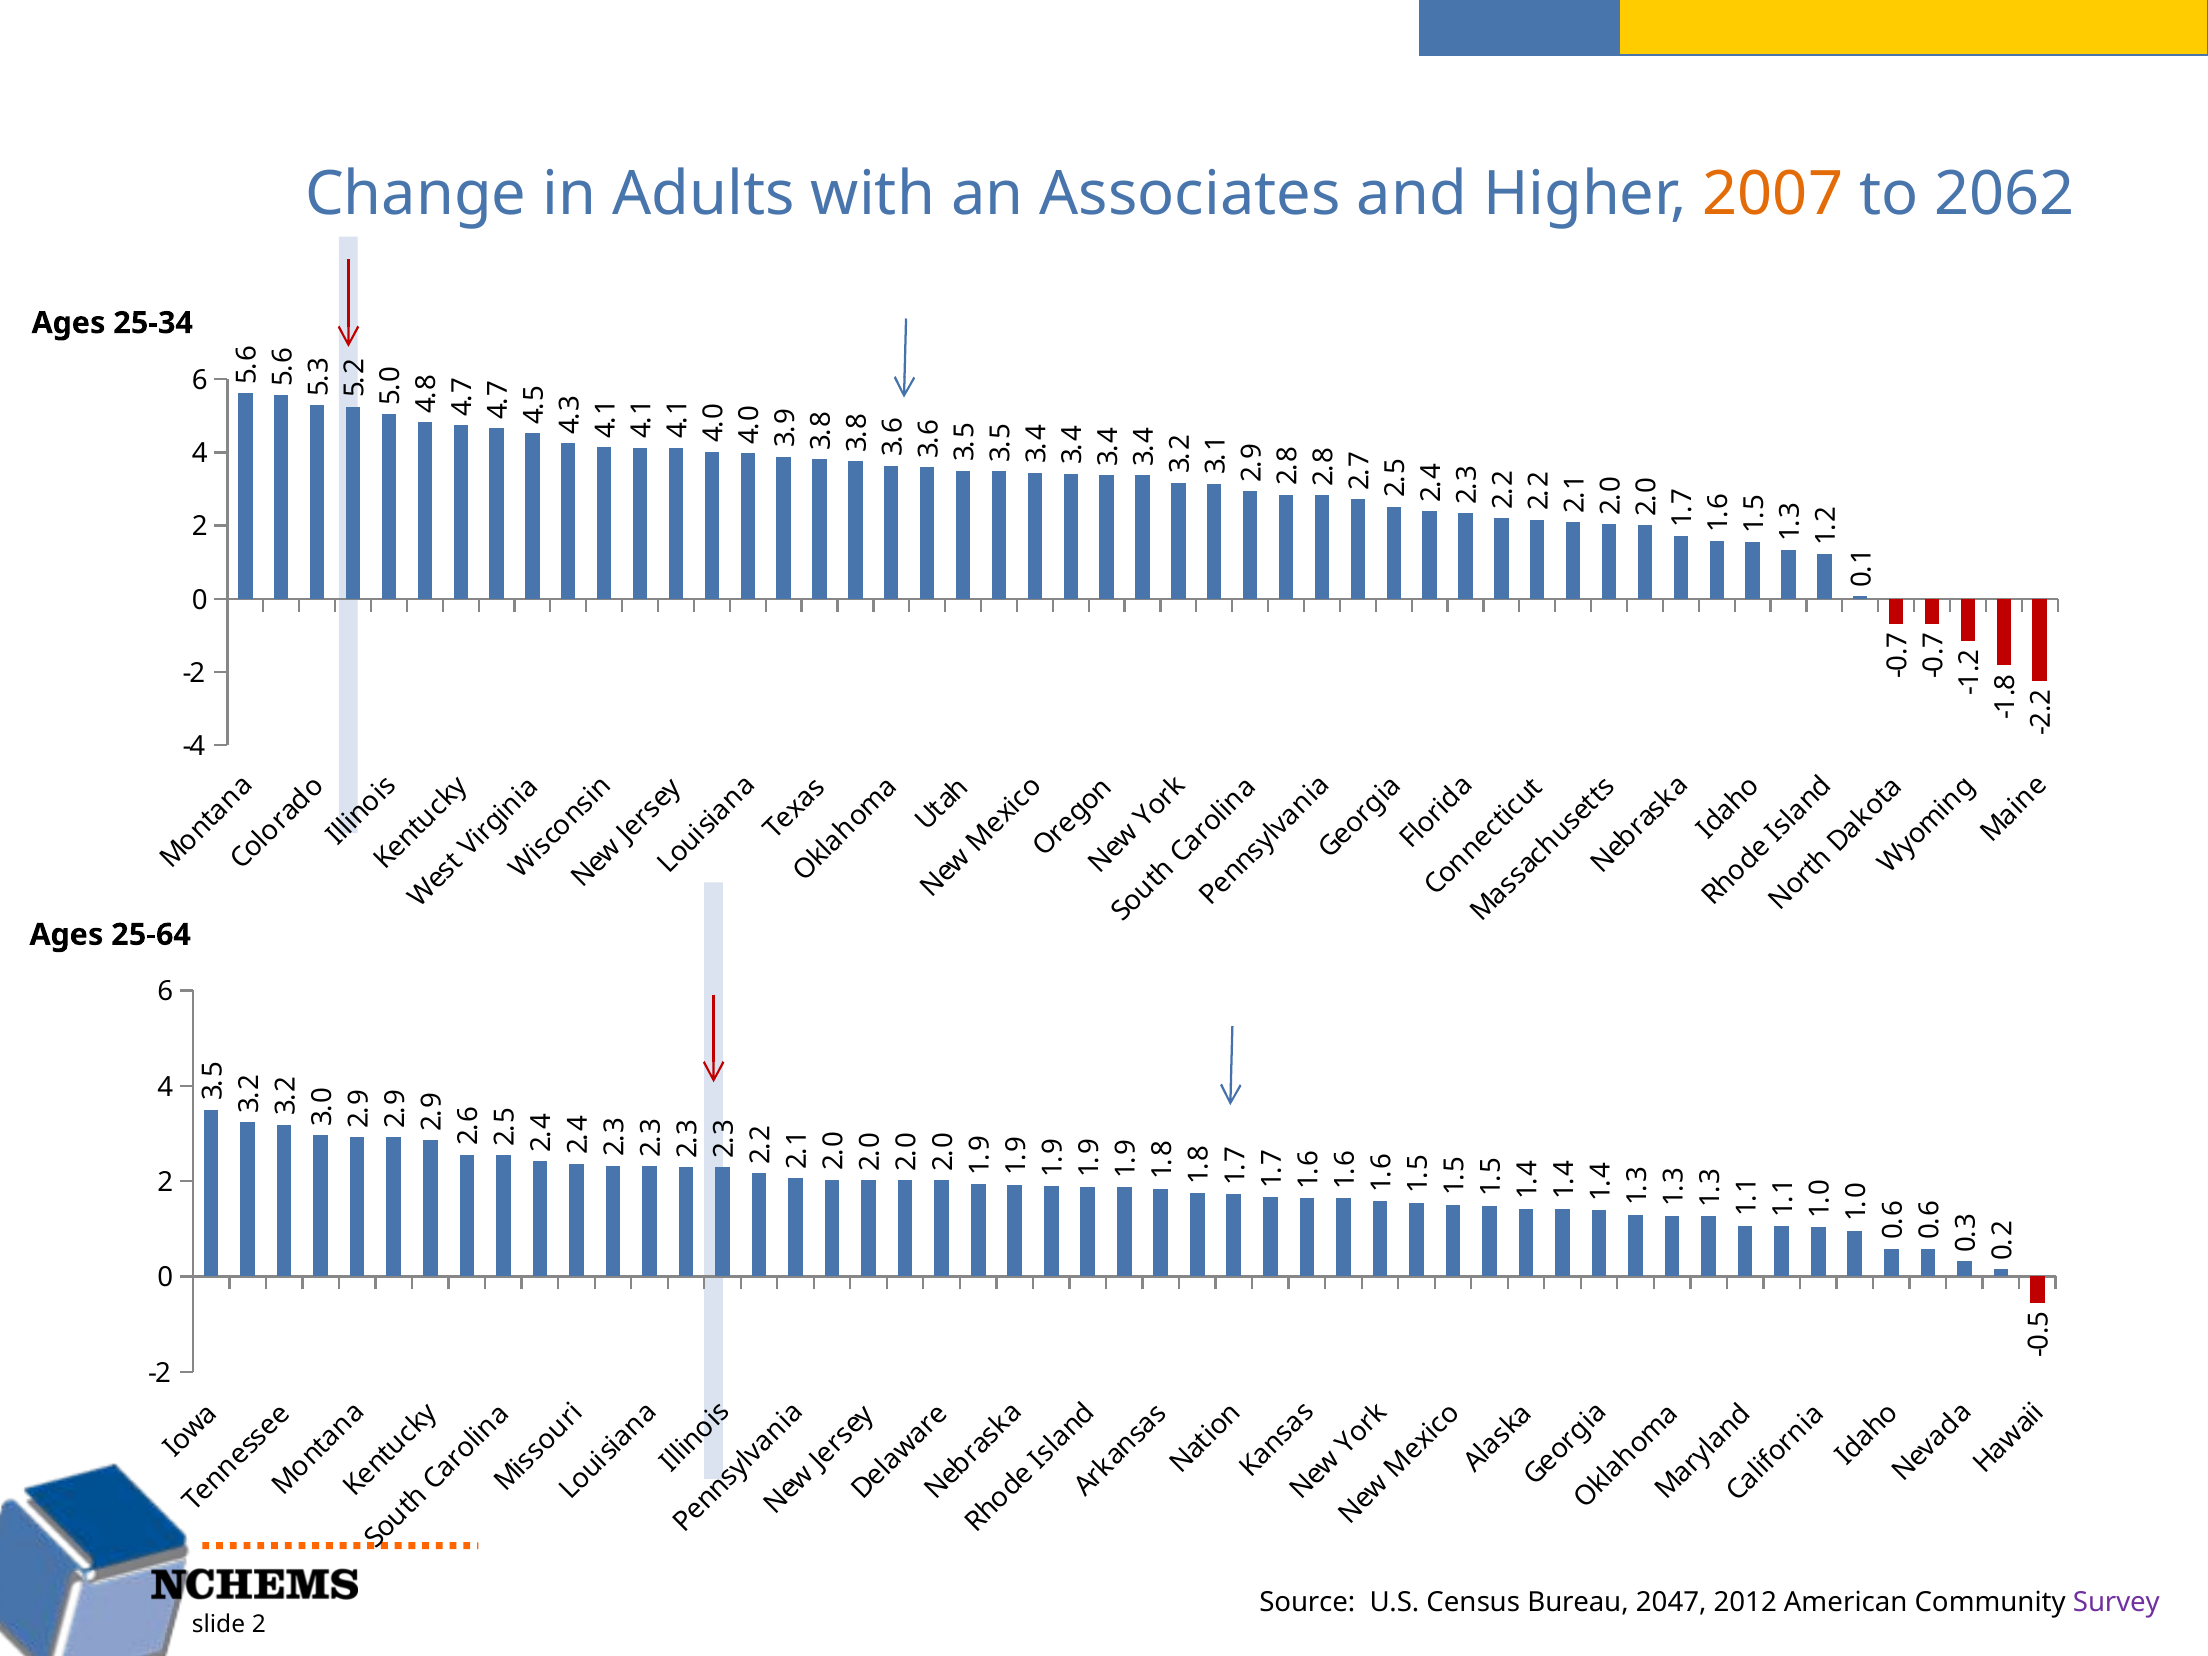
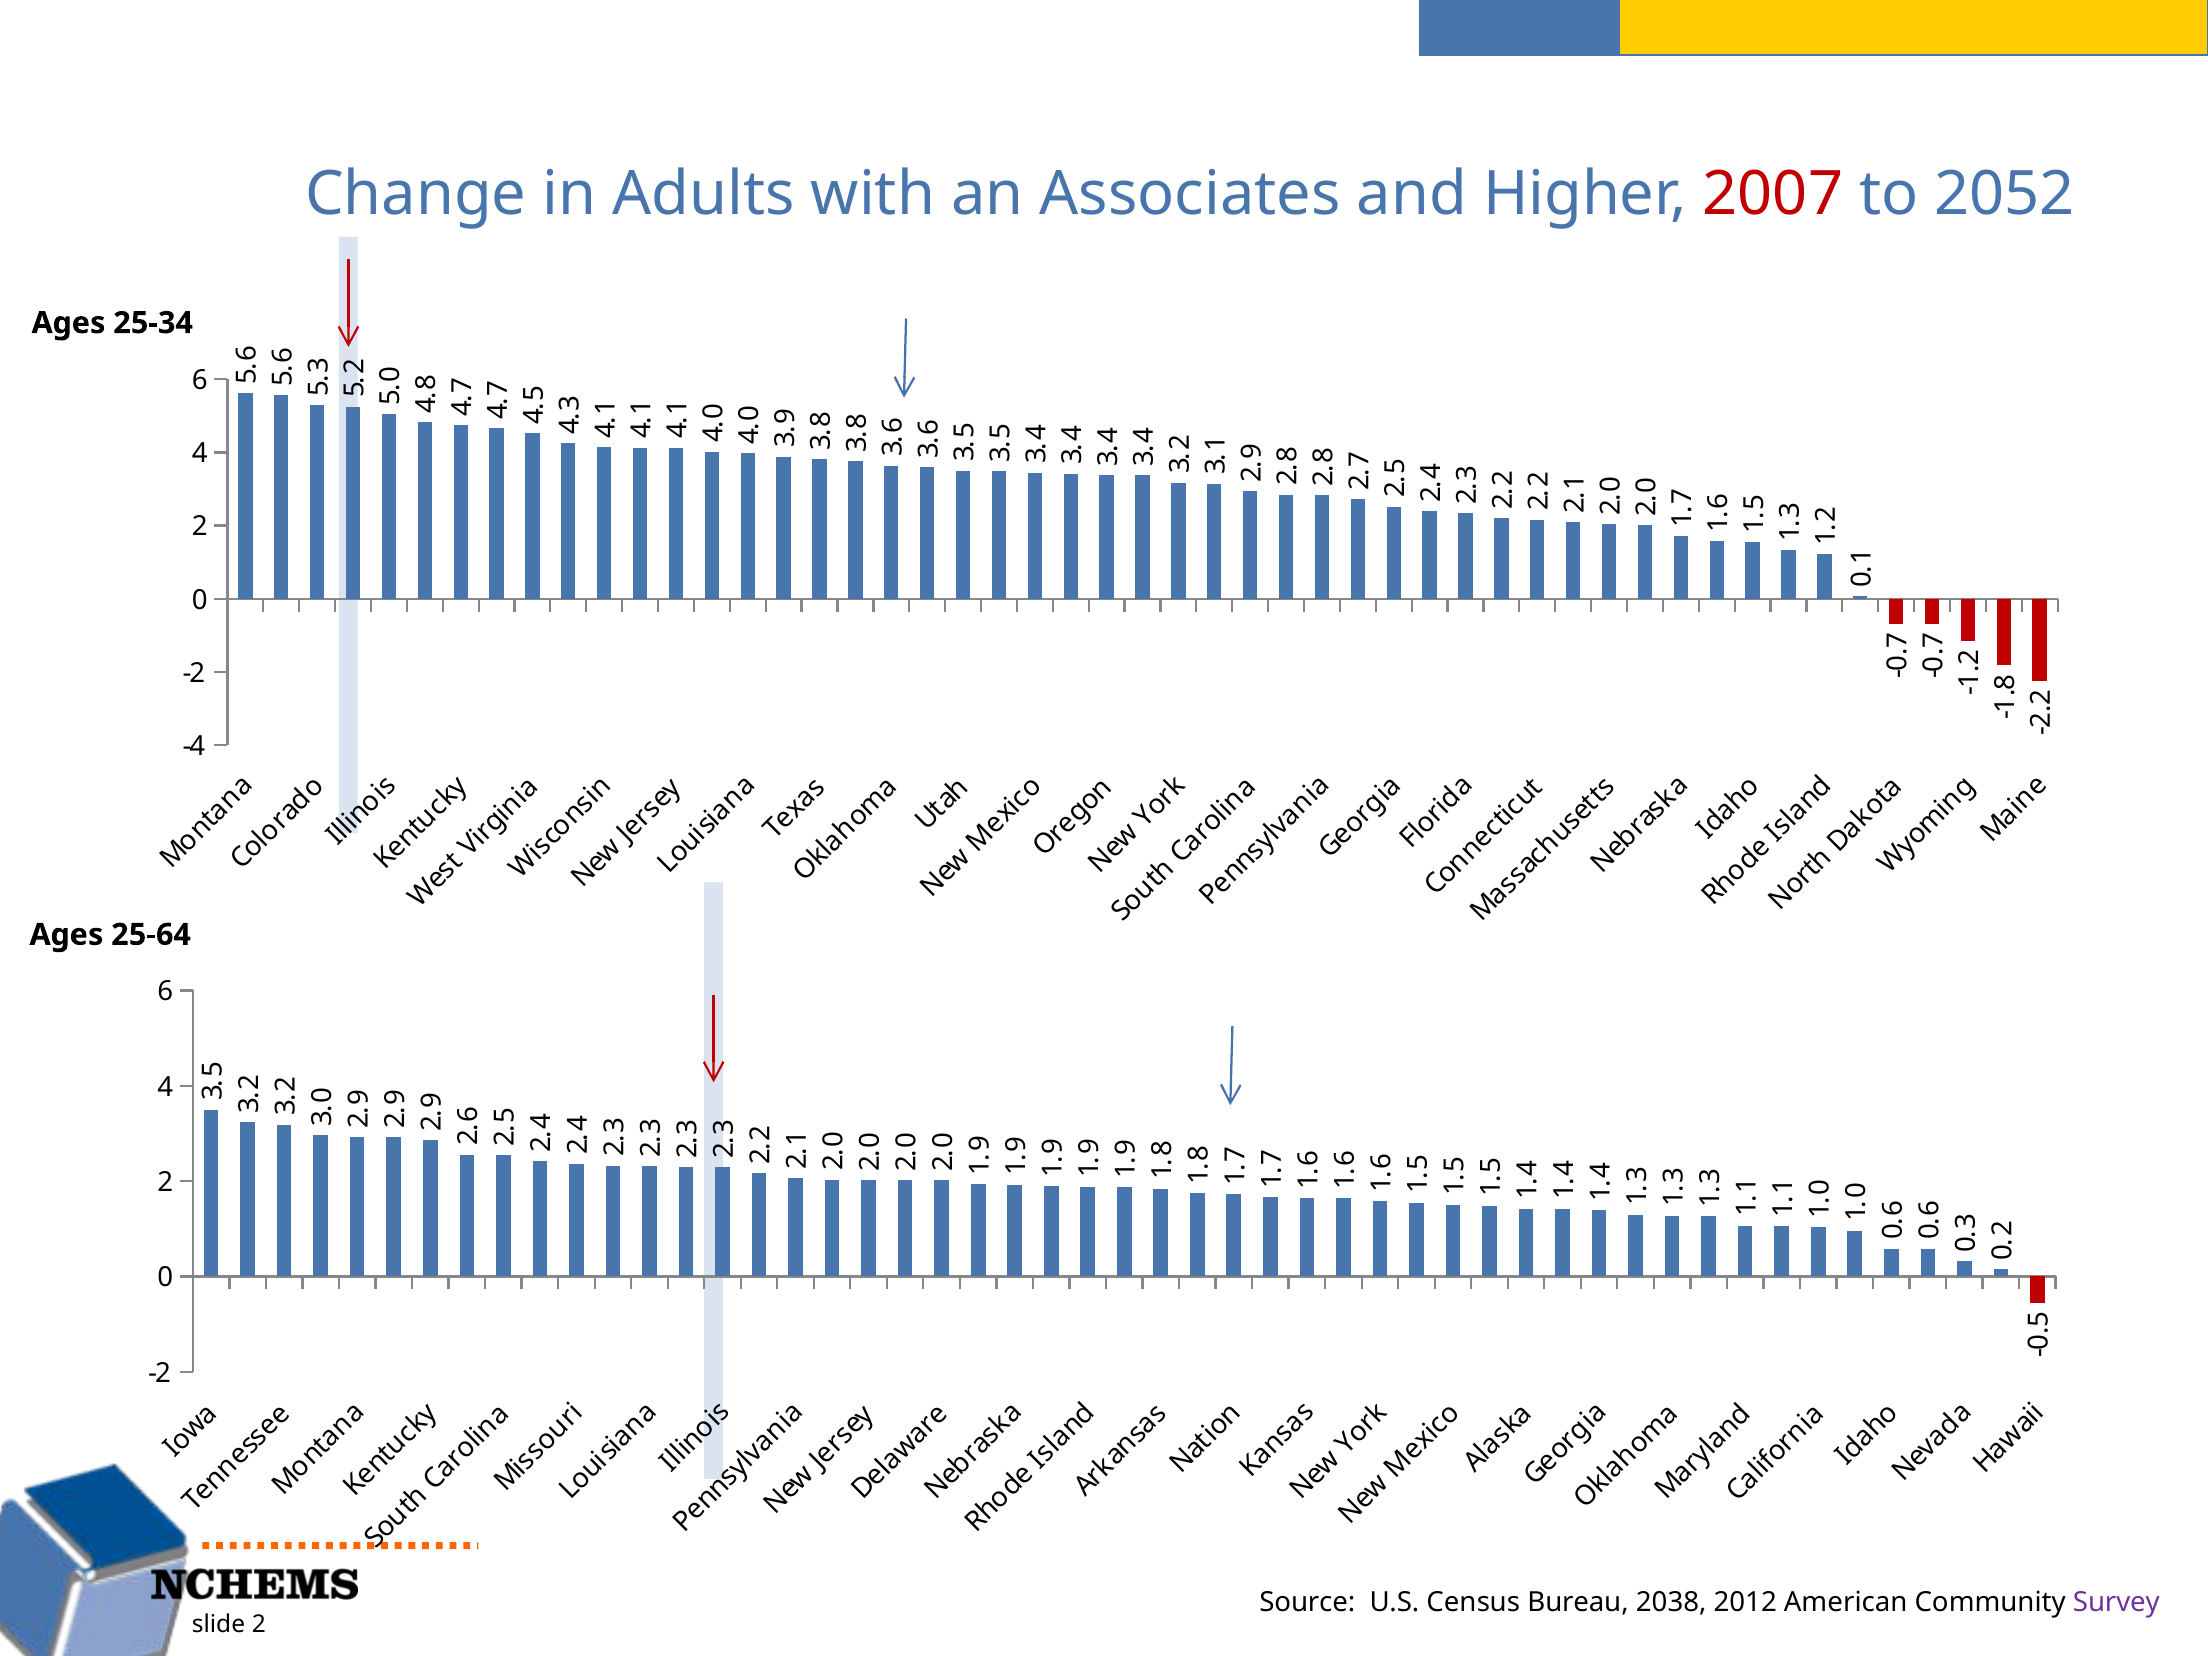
2007 colour: orange -> red (1773, 194)
2062: 2062 -> 2052 (2005, 194)
2047: 2047 -> 2038 (1671, 1602)
